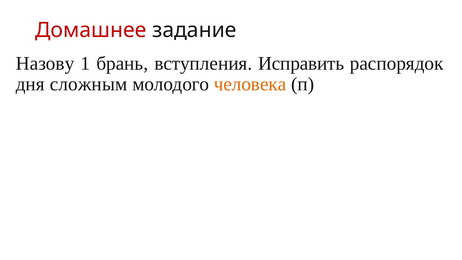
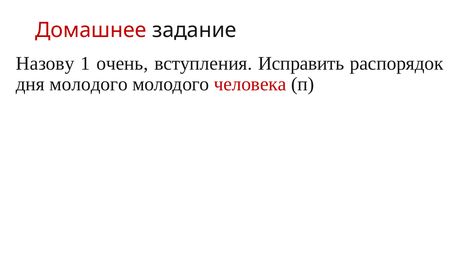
брань: брань -> очень (122, 63)
дня сложным: сложным -> молодого (89, 84)
человека colour: orange -> red (250, 84)
